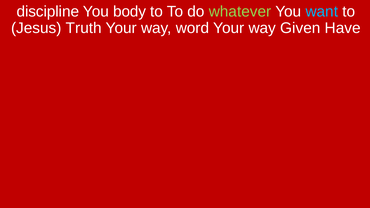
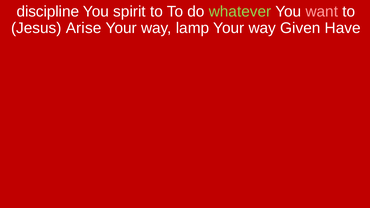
body: body -> spirit (129, 11)
want colour: light blue -> pink (322, 11)
Truth: Truth -> Arise (84, 28)
word: word -> lamp (192, 28)
